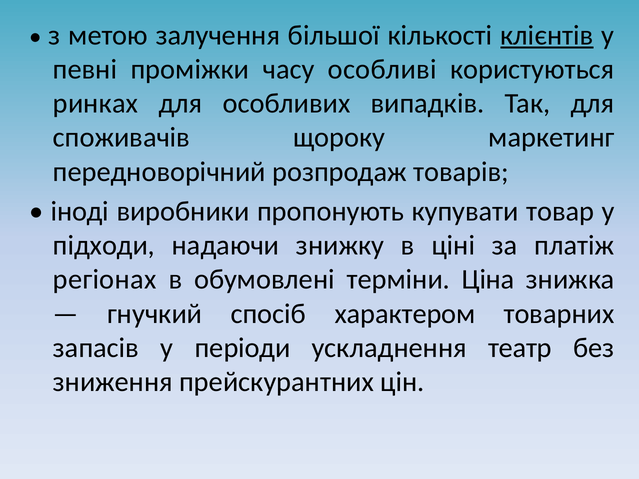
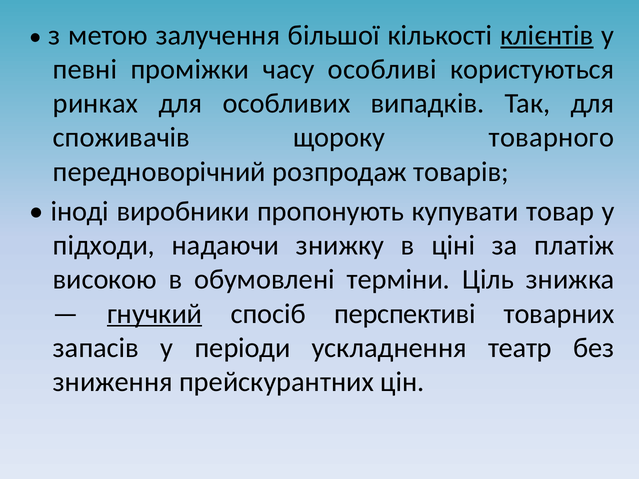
маркетинг: маркетинг -> товарного (551, 138)
регіонах: регіонах -> високою (105, 280)
Ціна: Ціна -> Ціль (488, 280)
гнучкий underline: none -> present (155, 314)
характером: характером -> перспективі (405, 314)
